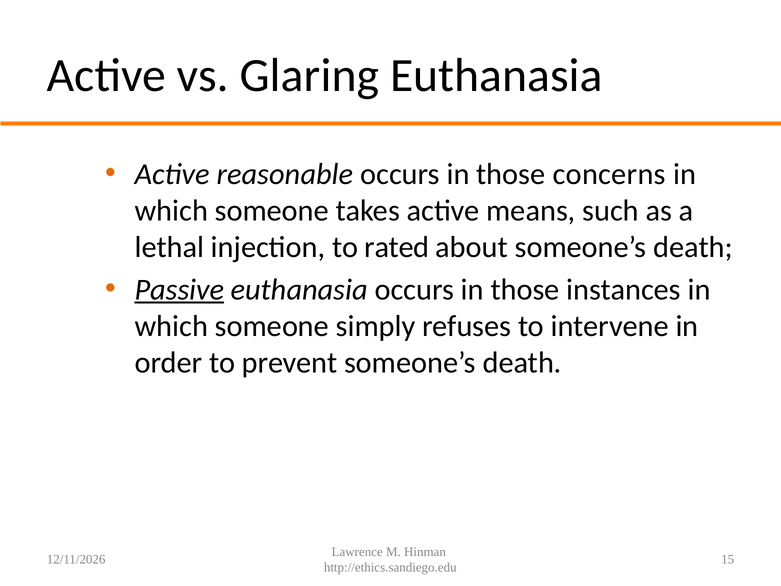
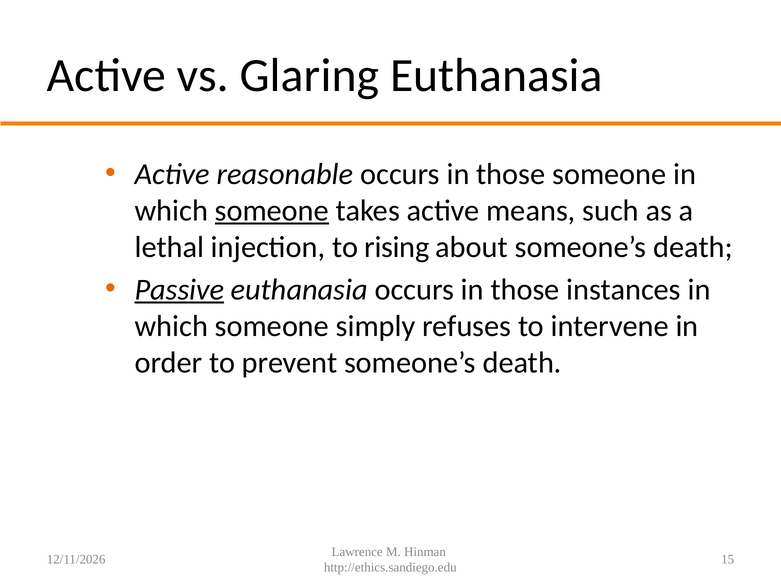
those concerns: concerns -> someone (609, 174)
someone underline: none -> present (272, 210)
rated: rated -> rising (397, 247)
